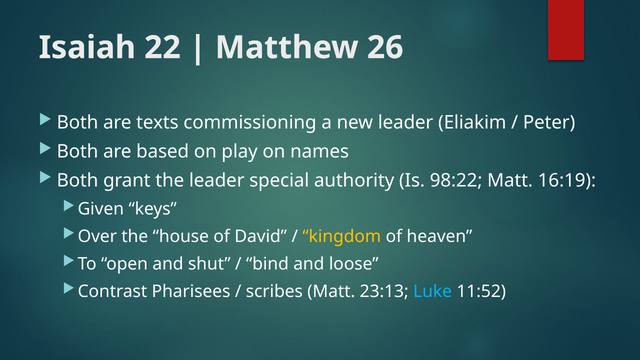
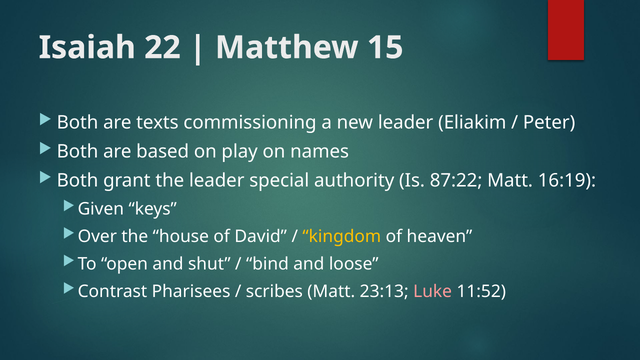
26: 26 -> 15 (385, 48)
98:22: 98:22 -> 87:22 (456, 181)
Luke colour: light blue -> pink (433, 291)
